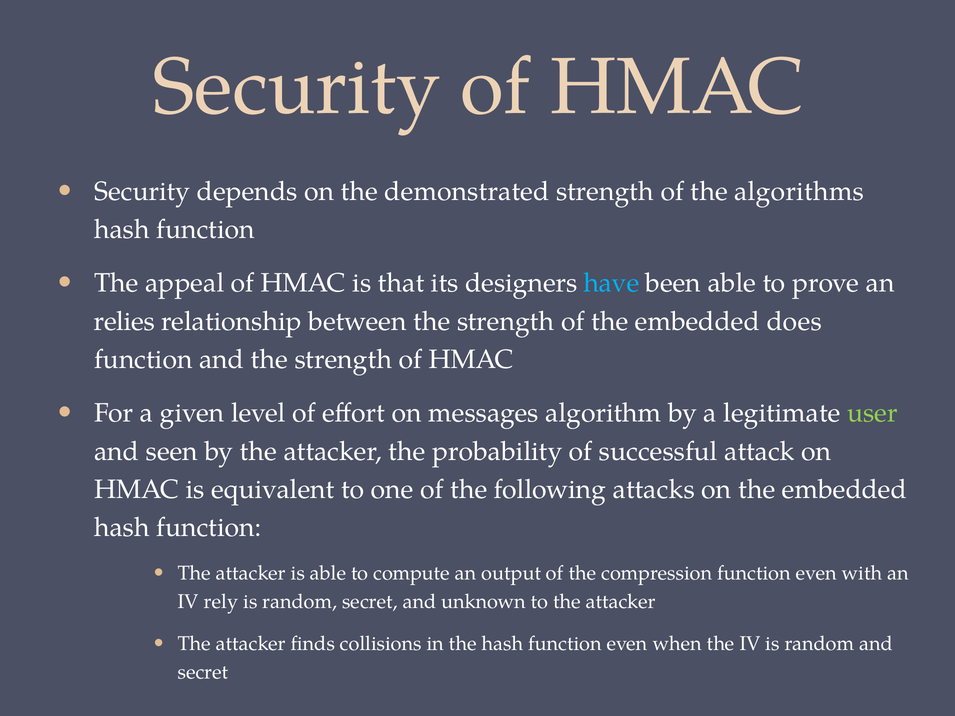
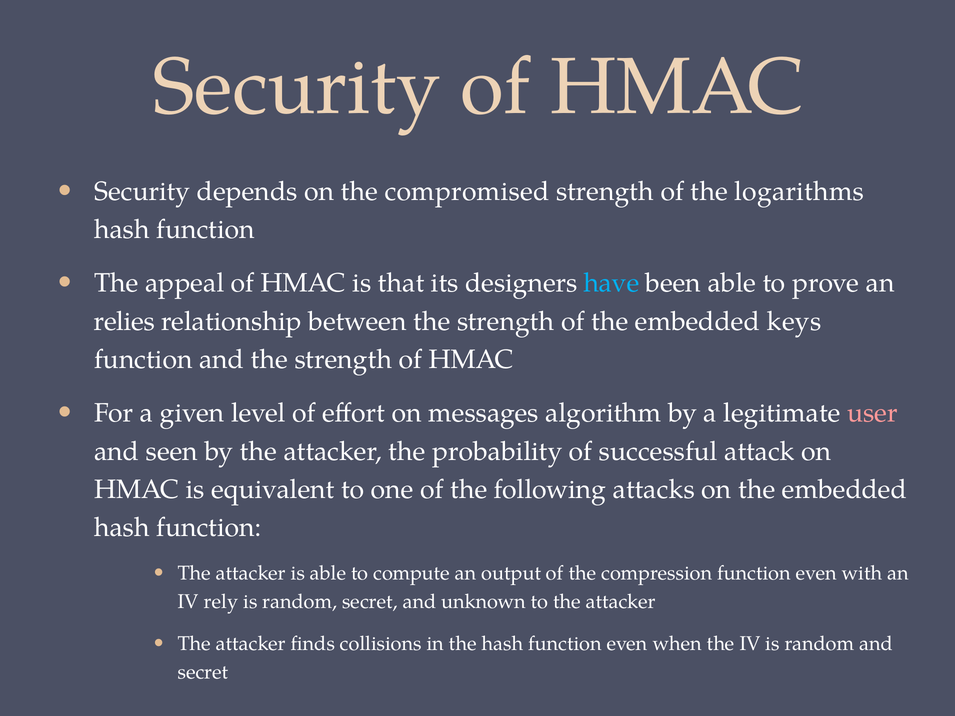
demonstrated: demonstrated -> compromised (467, 191)
algorithms: algorithms -> logarithms (799, 191)
does: does -> keys (794, 322)
user colour: light green -> pink (872, 413)
